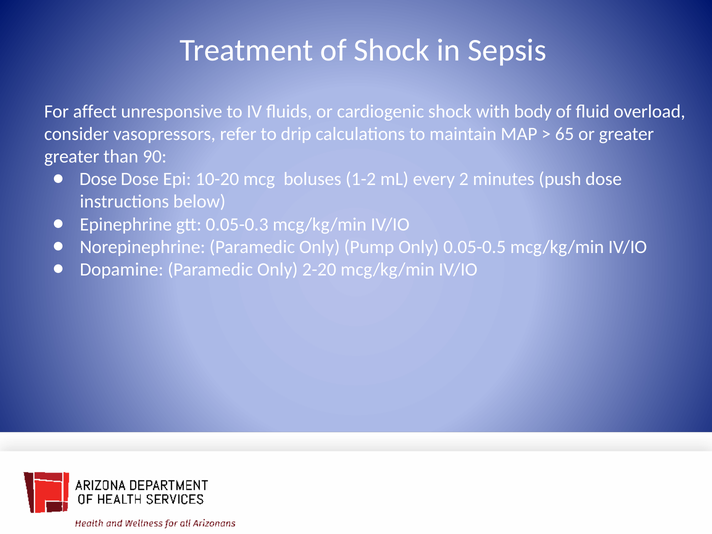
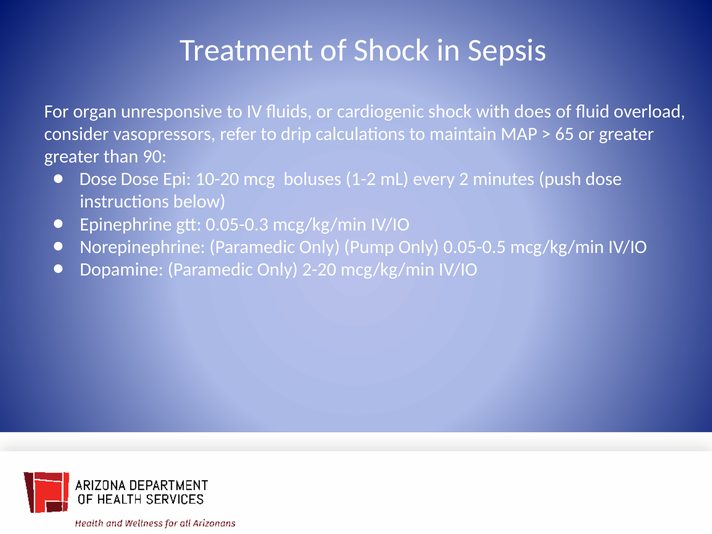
affect: affect -> organ (95, 112)
body: body -> does (533, 112)
